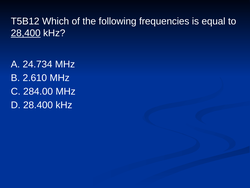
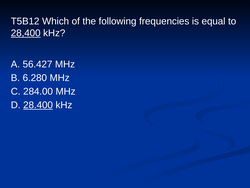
24.734: 24.734 -> 56.427 (37, 64)
2.610: 2.610 -> 6.280 (35, 78)
28.400 underline: none -> present (38, 105)
